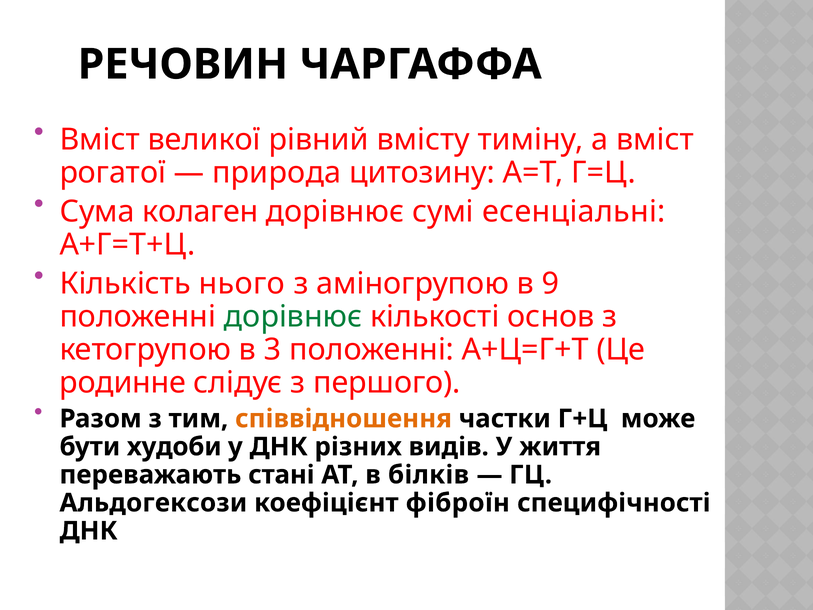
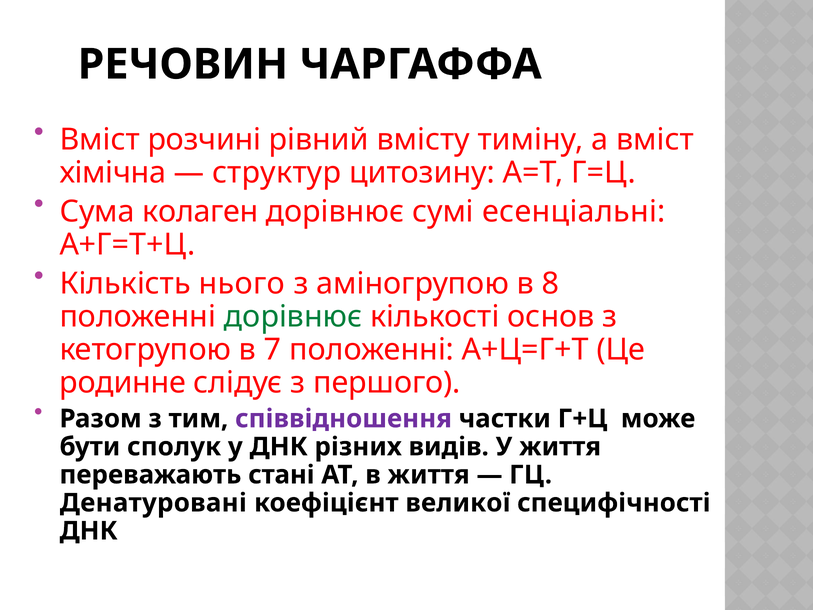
великої: великої -> розчині (204, 140)
рогатої: рогатої -> хімічна (113, 173)
природа: природа -> структур (277, 173)
9: 9 -> 8 (551, 284)
3: 3 -> 7 (273, 350)
співвідношення colour: orange -> purple (343, 419)
худоби: худоби -> сполук (174, 447)
в білків: білків -> життя (429, 475)
Альдогексози: Альдогексози -> Денатуровані (153, 503)
фіброїн: фіброїн -> великої (458, 503)
